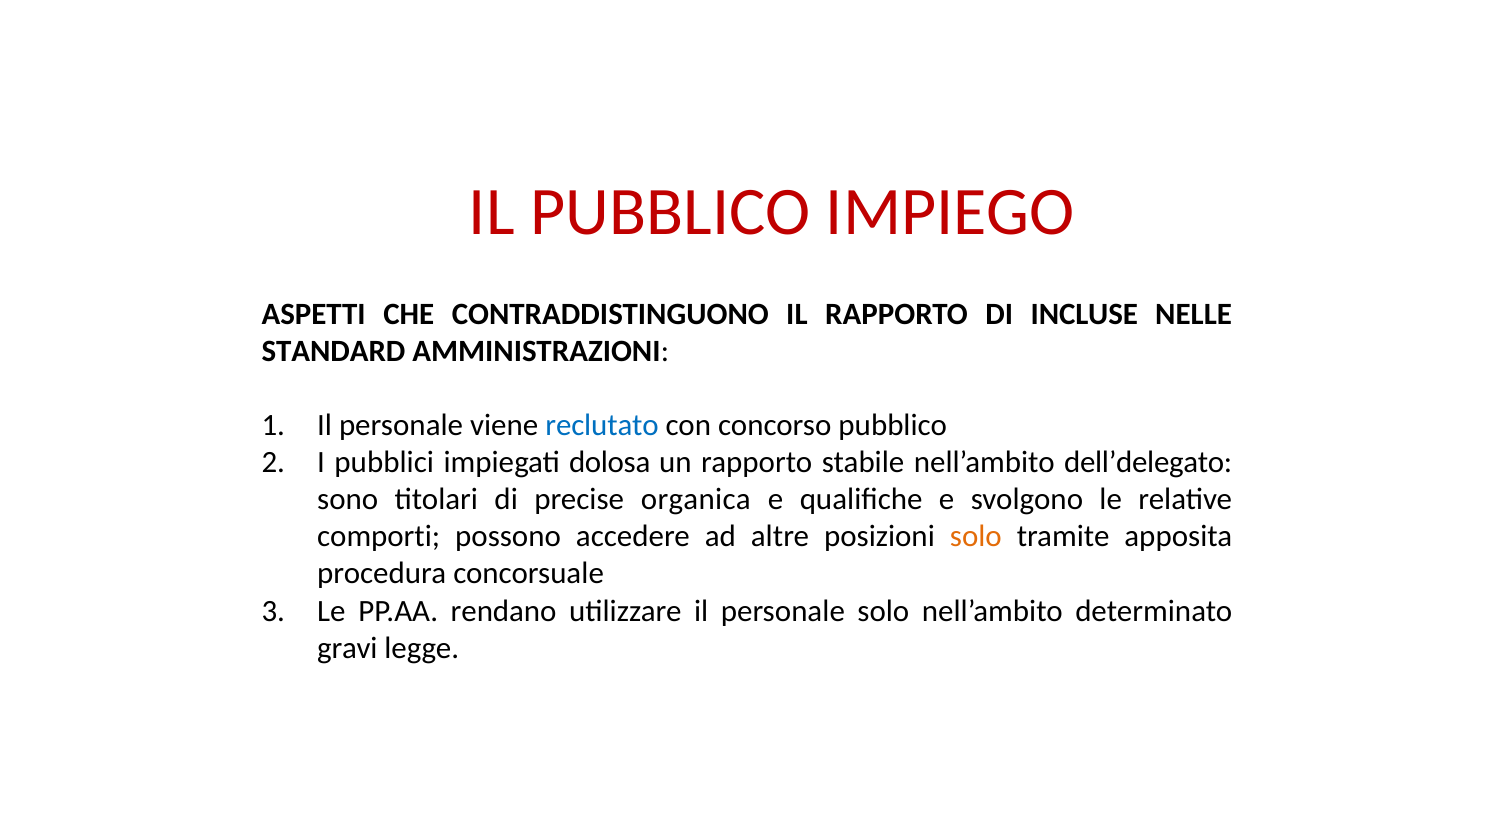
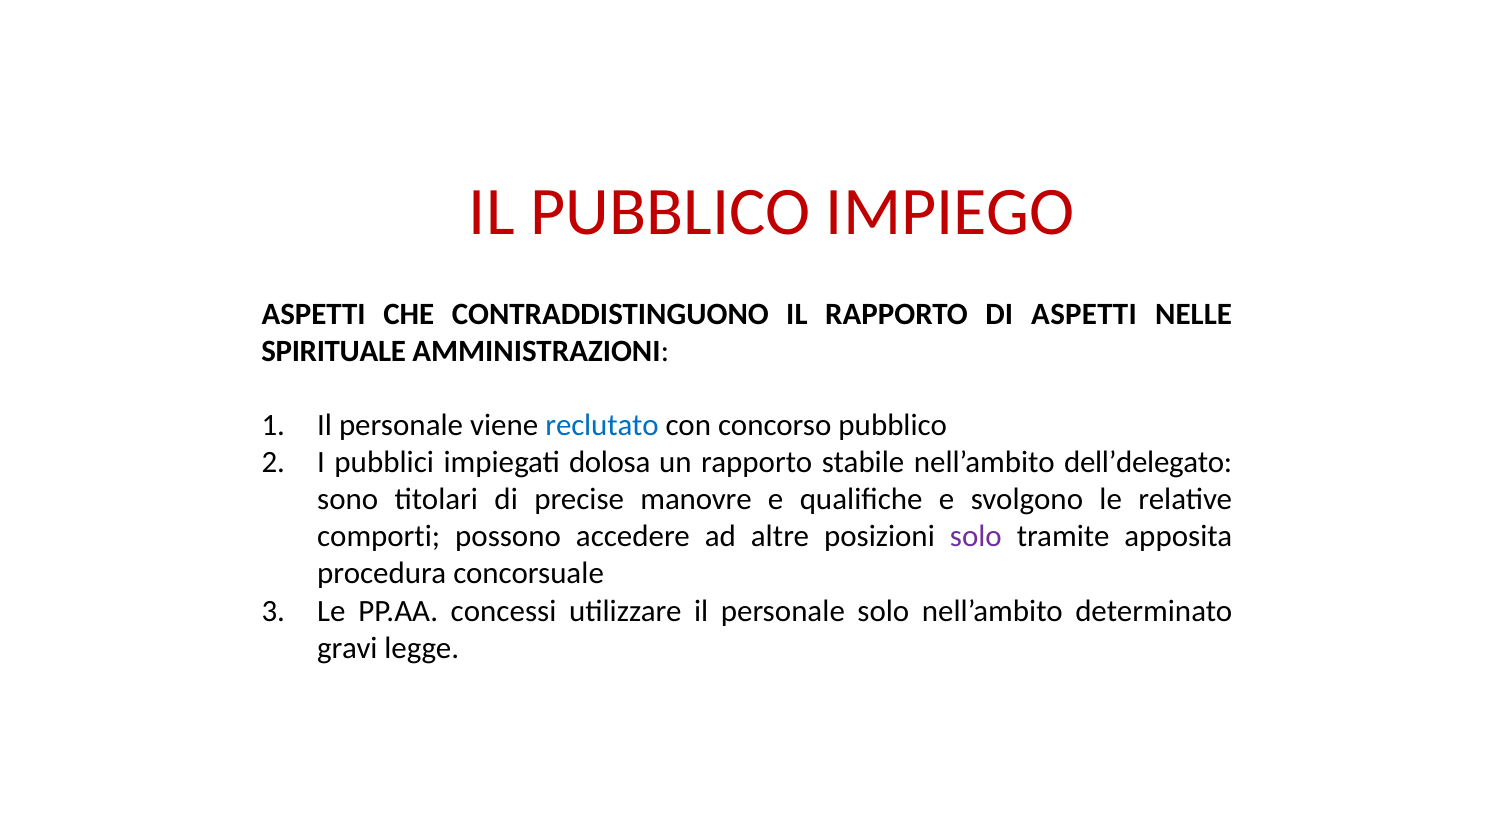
DI INCLUSE: INCLUSE -> ASPETTI (1084, 314)
STANDARD: STANDARD -> SPIRITUALE (334, 351)
organica: organica -> manovre (696, 500)
solo colour: orange -> purple (976, 537)
rendano: rendano -> concessi (504, 611)
